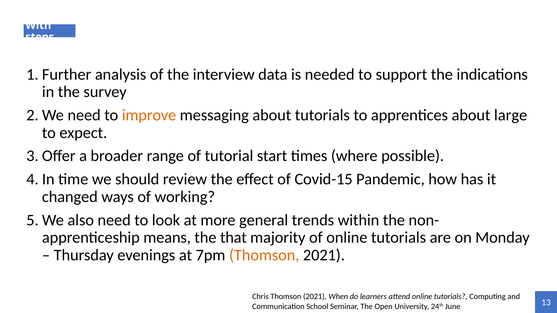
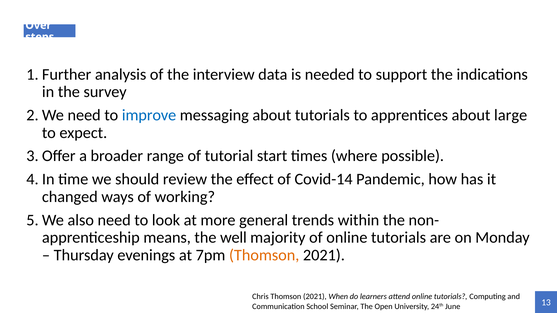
With: With -> Over (38, 25)
improve colour: orange -> blue (149, 115)
Covid-15: Covid-15 -> Covid-14 (324, 179)
that: that -> well (233, 238)
